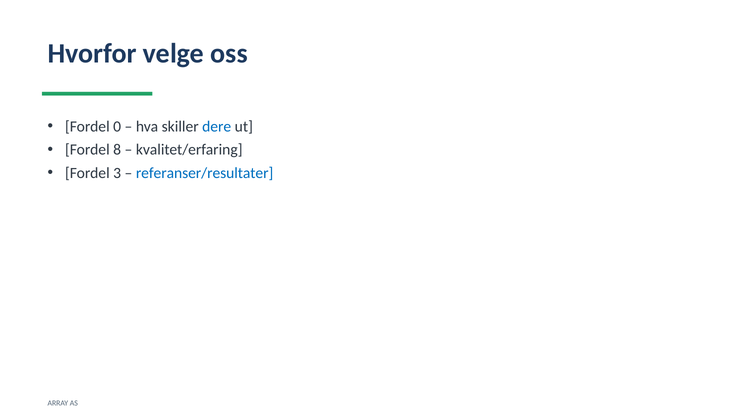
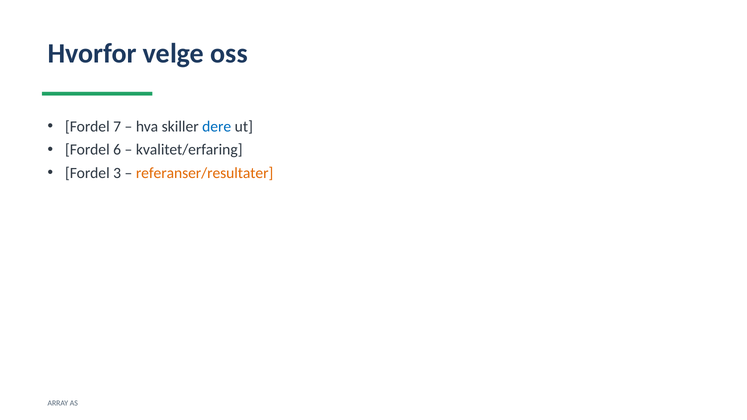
0: 0 -> 7 (117, 127)
8: 8 -> 6 (117, 150)
referanser/resultater colour: blue -> orange (205, 173)
